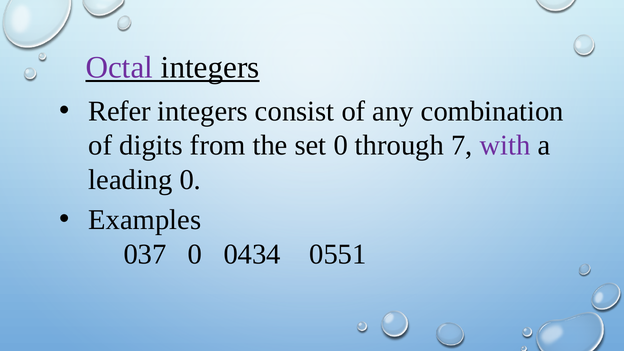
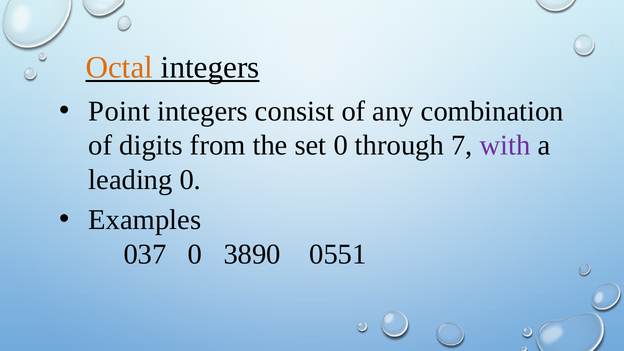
Octal colour: purple -> orange (119, 67)
Refer: Refer -> Point (119, 111)
0434: 0434 -> 3890 (252, 254)
